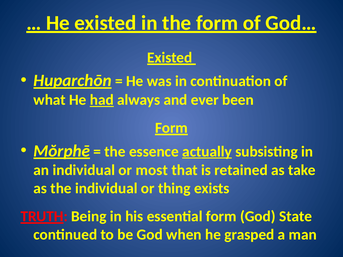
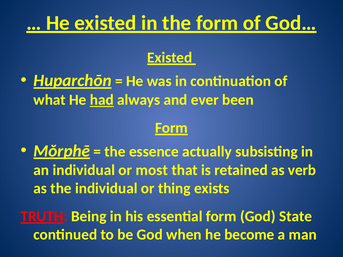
actually underline: present -> none (207, 152)
take: take -> verb (302, 170)
grasped: grasped -> become (249, 235)
